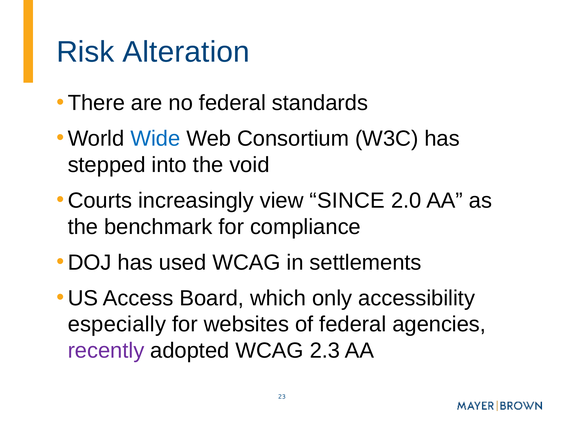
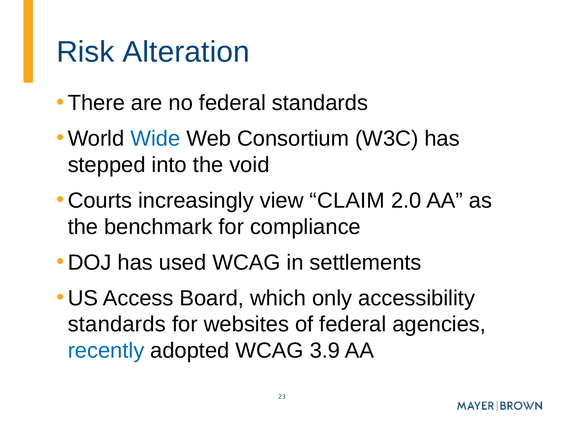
SINCE: SINCE -> CLAIM (347, 201)
especially: especially -> standards (117, 324)
recently colour: purple -> blue (106, 351)
2.3: 2.3 -> 3.9 (325, 351)
